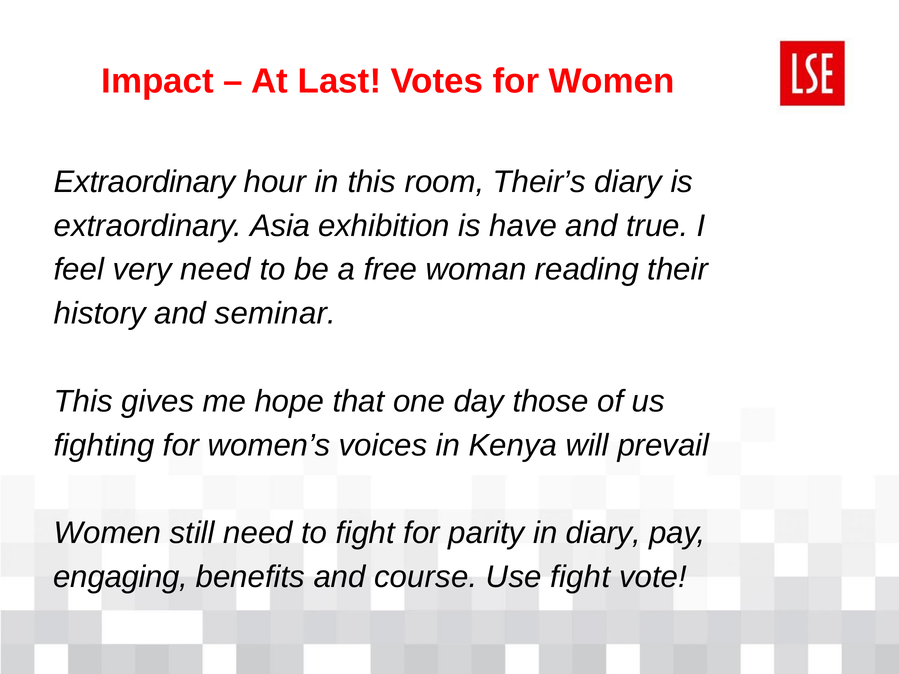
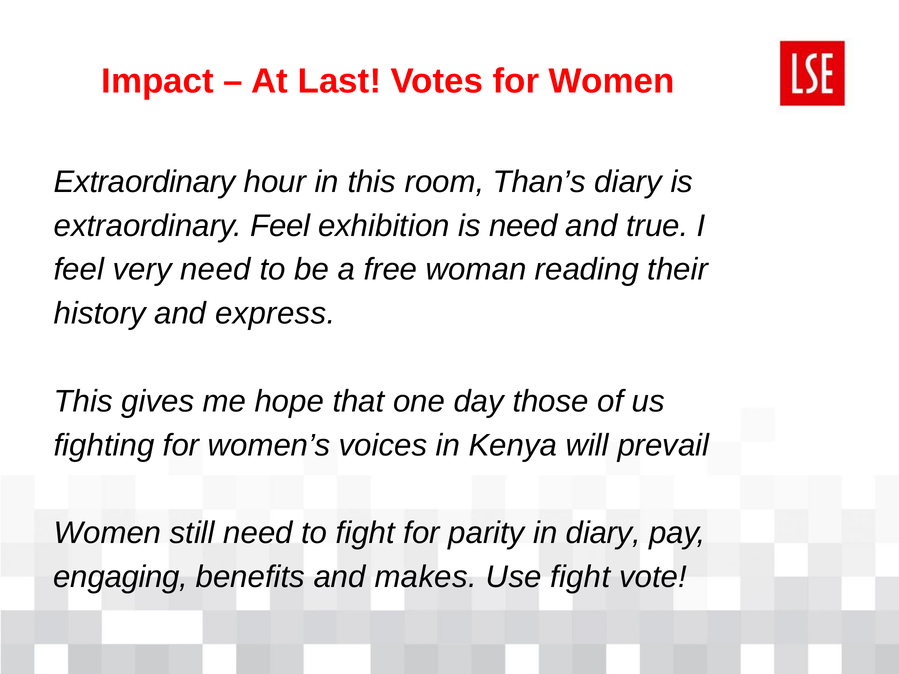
Their’s: Their’s -> Than’s (539, 182)
extraordinary Asia: Asia -> Feel (280, 226)
is have: have -> need (523, 226)
seminar: seminar -> express (275, 314)
course: course -> makes (426, 577)
